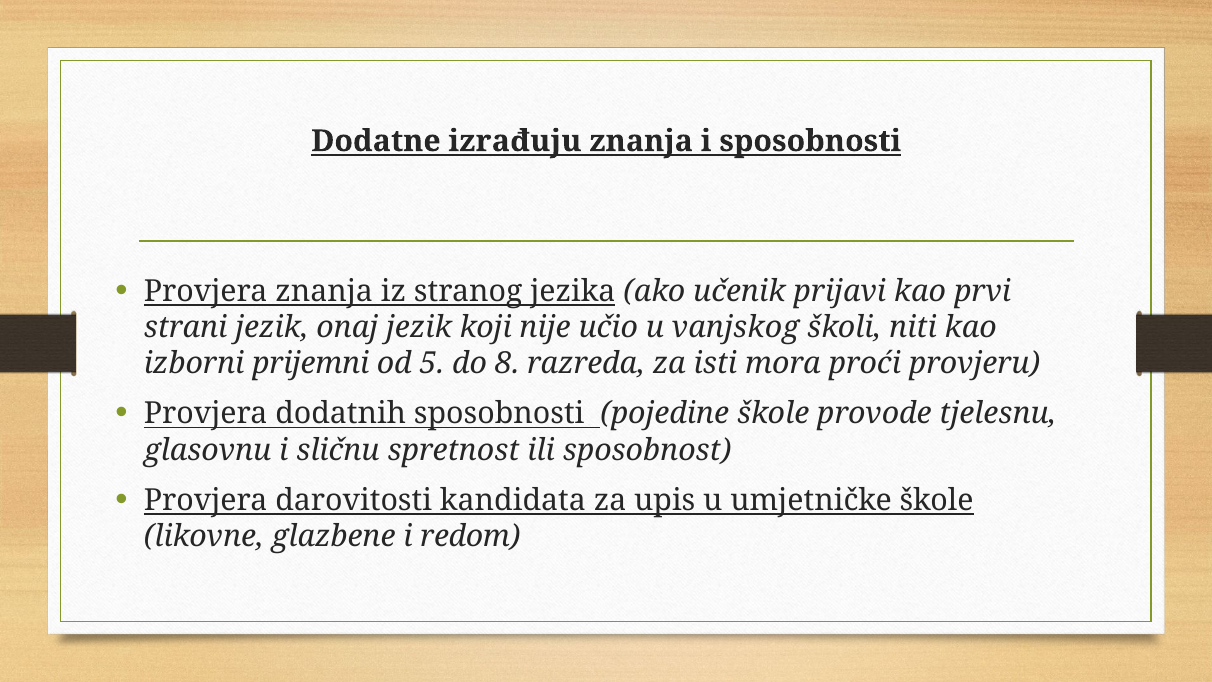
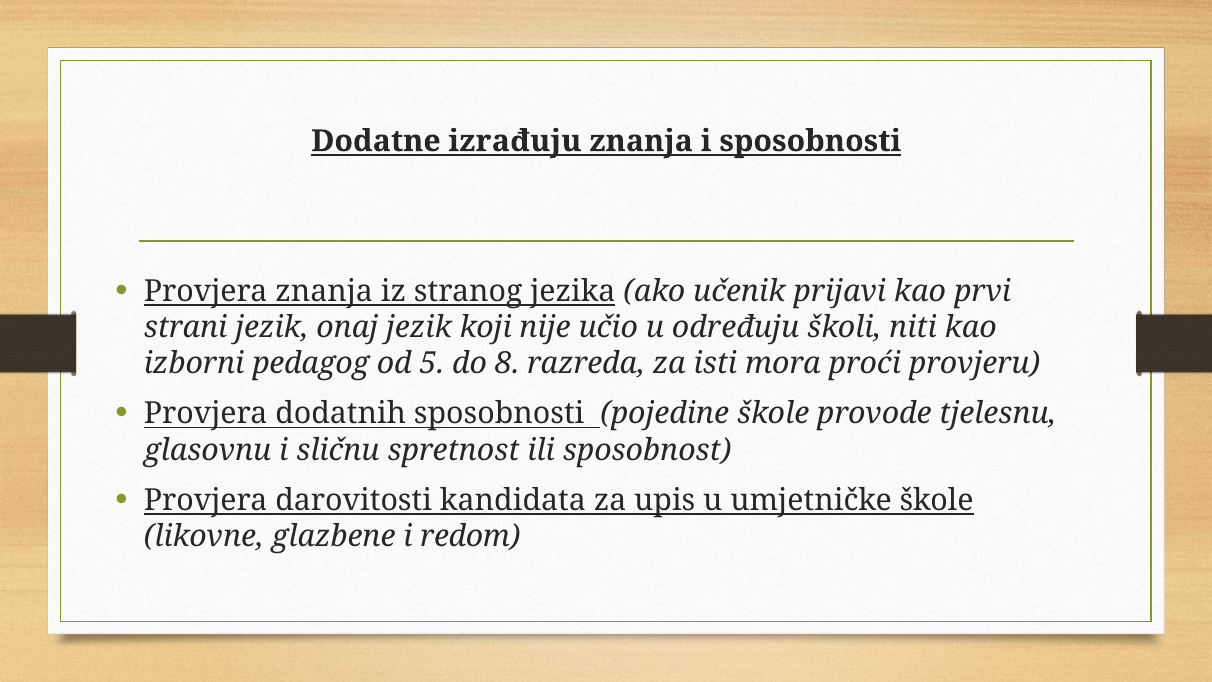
vanjskog: vanjskog -> određuju (736, 327)
prijemni: prijemni -> pedagog (311, 364)
